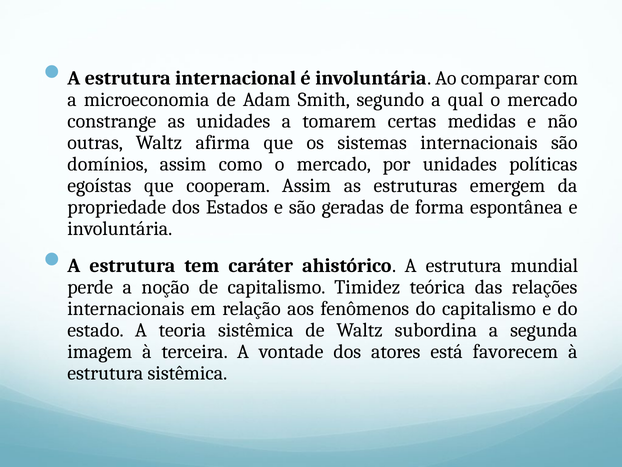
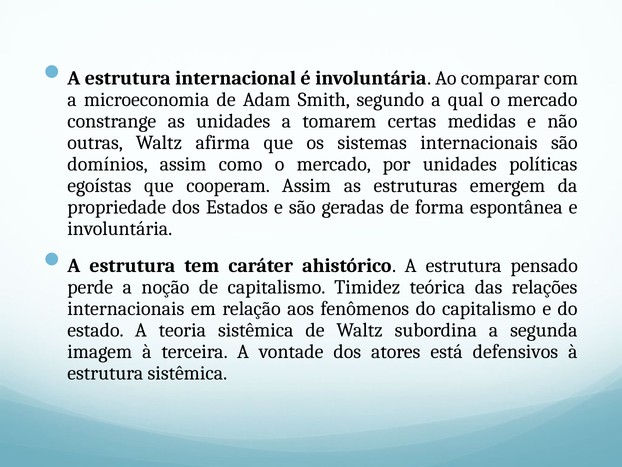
mundial: mundial -> pensado (544, 265)
favorecem: favorecem -> defensivos (515, 351)
